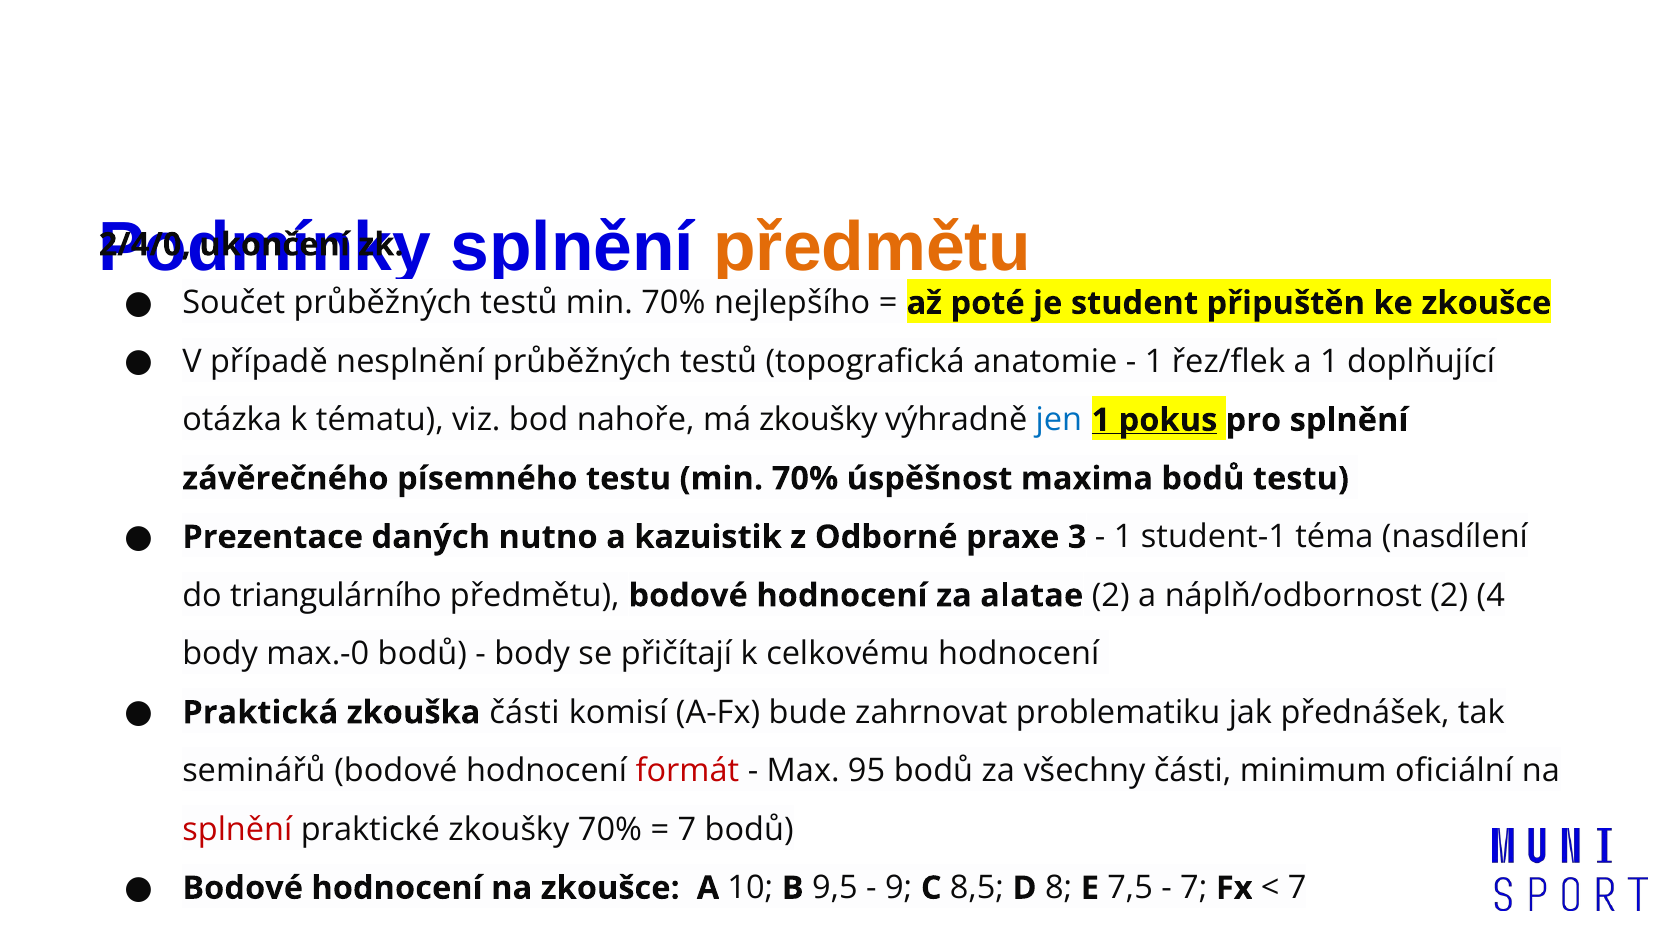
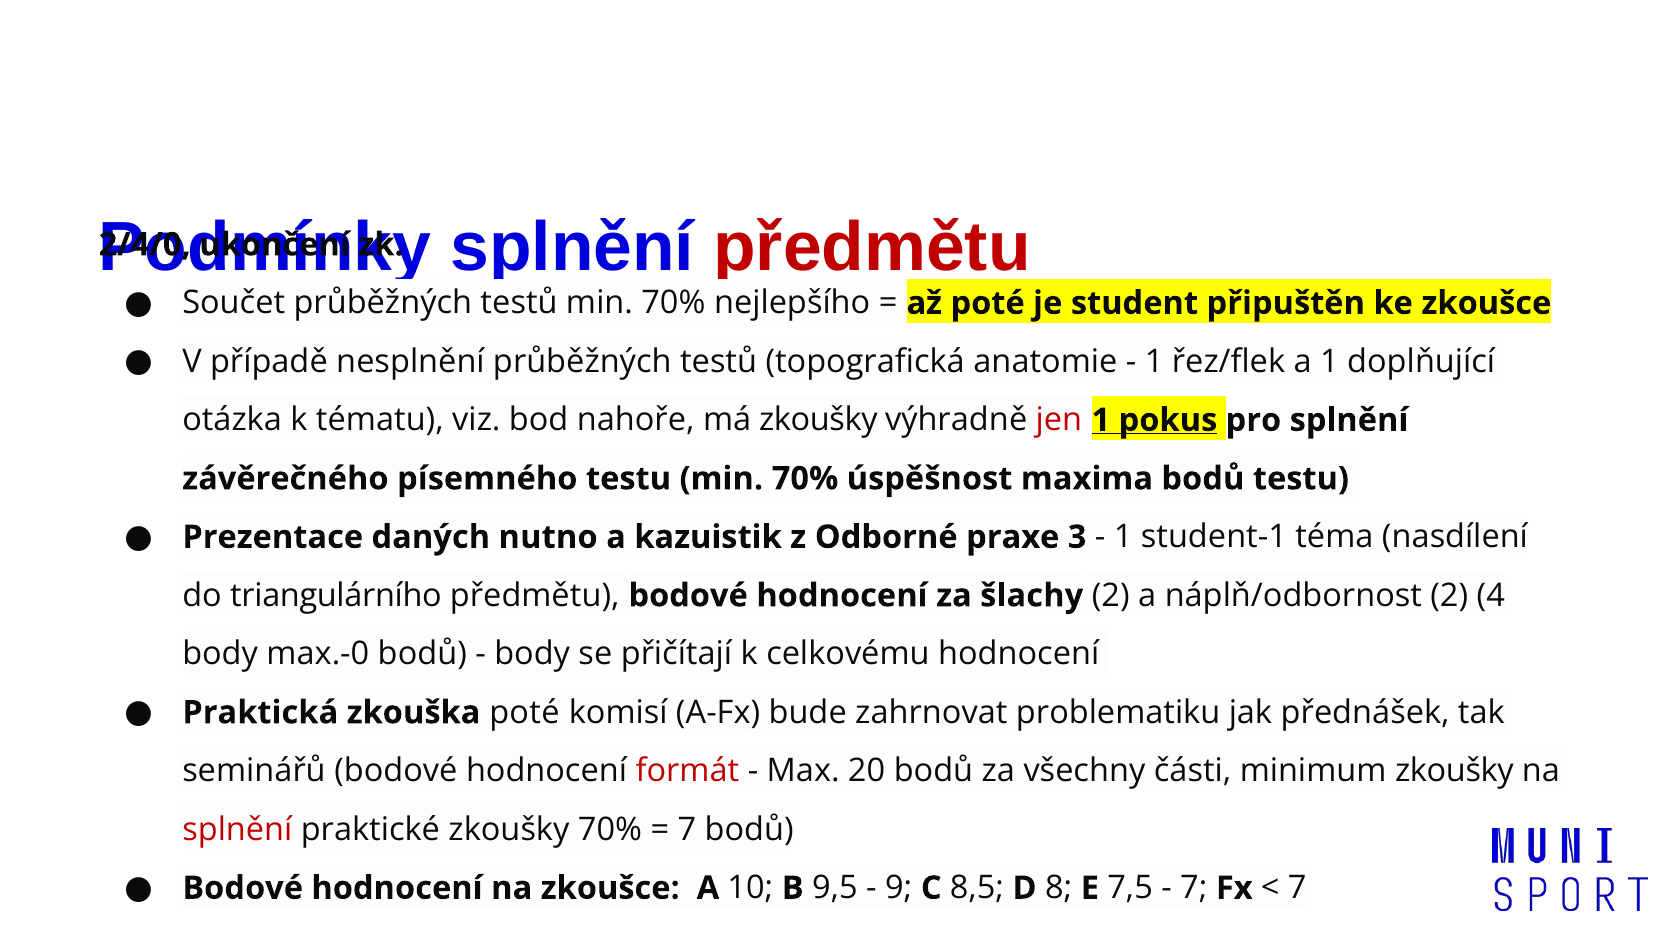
předmětu colour: orange -> red (872, 247)
jen colour: blue -> red (1059, 420)
alatae: alatae -> šlachy (1032, 596)
zkouška části: části -> poté (524, 713)
95: 95 -> 20 (867, 771)
minimum oficiální: oficiální -> zkoušky (1454, 771)
